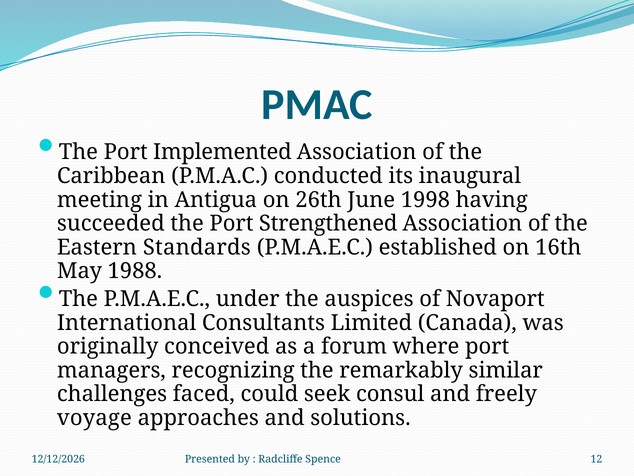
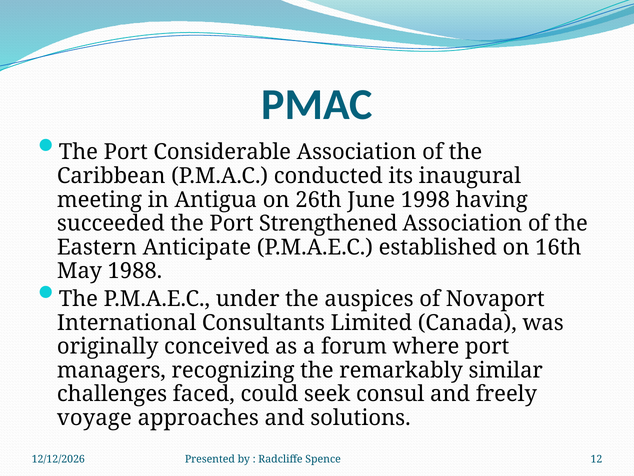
Implemented: Implemented -> Considerable (222, 152)
Standards: Standards -> Anticipate (197, 247)
